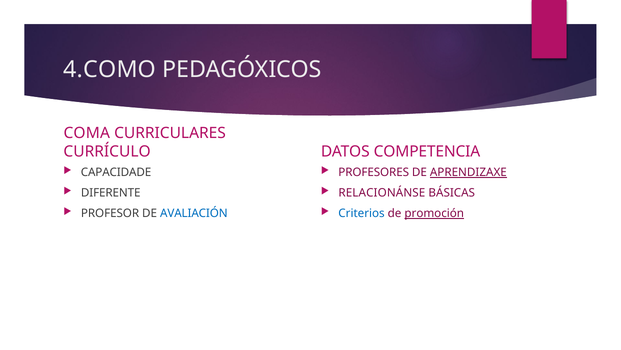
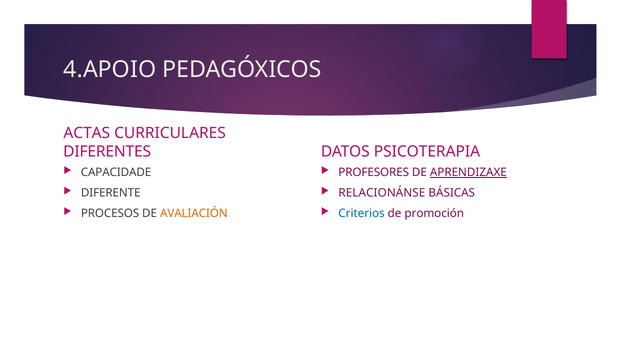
4.COMO: 4.COMO -> 4.APOIO (110, 69)
COMA: COMA -> ACTAS (87, 133)
CURRÍCULO: CURRÍCULO -> DIFERENTES (107, 151)
COMPETENCIA: COMPETENCIA -> PSICOTERAPIA (427, 151)
PROFESOR: PROFESOR -> PROCESOS (110, 213)
AVALIACIÓN colour: blue -> orange (194, 213)
promoción underline: present -> none (434, 213)
